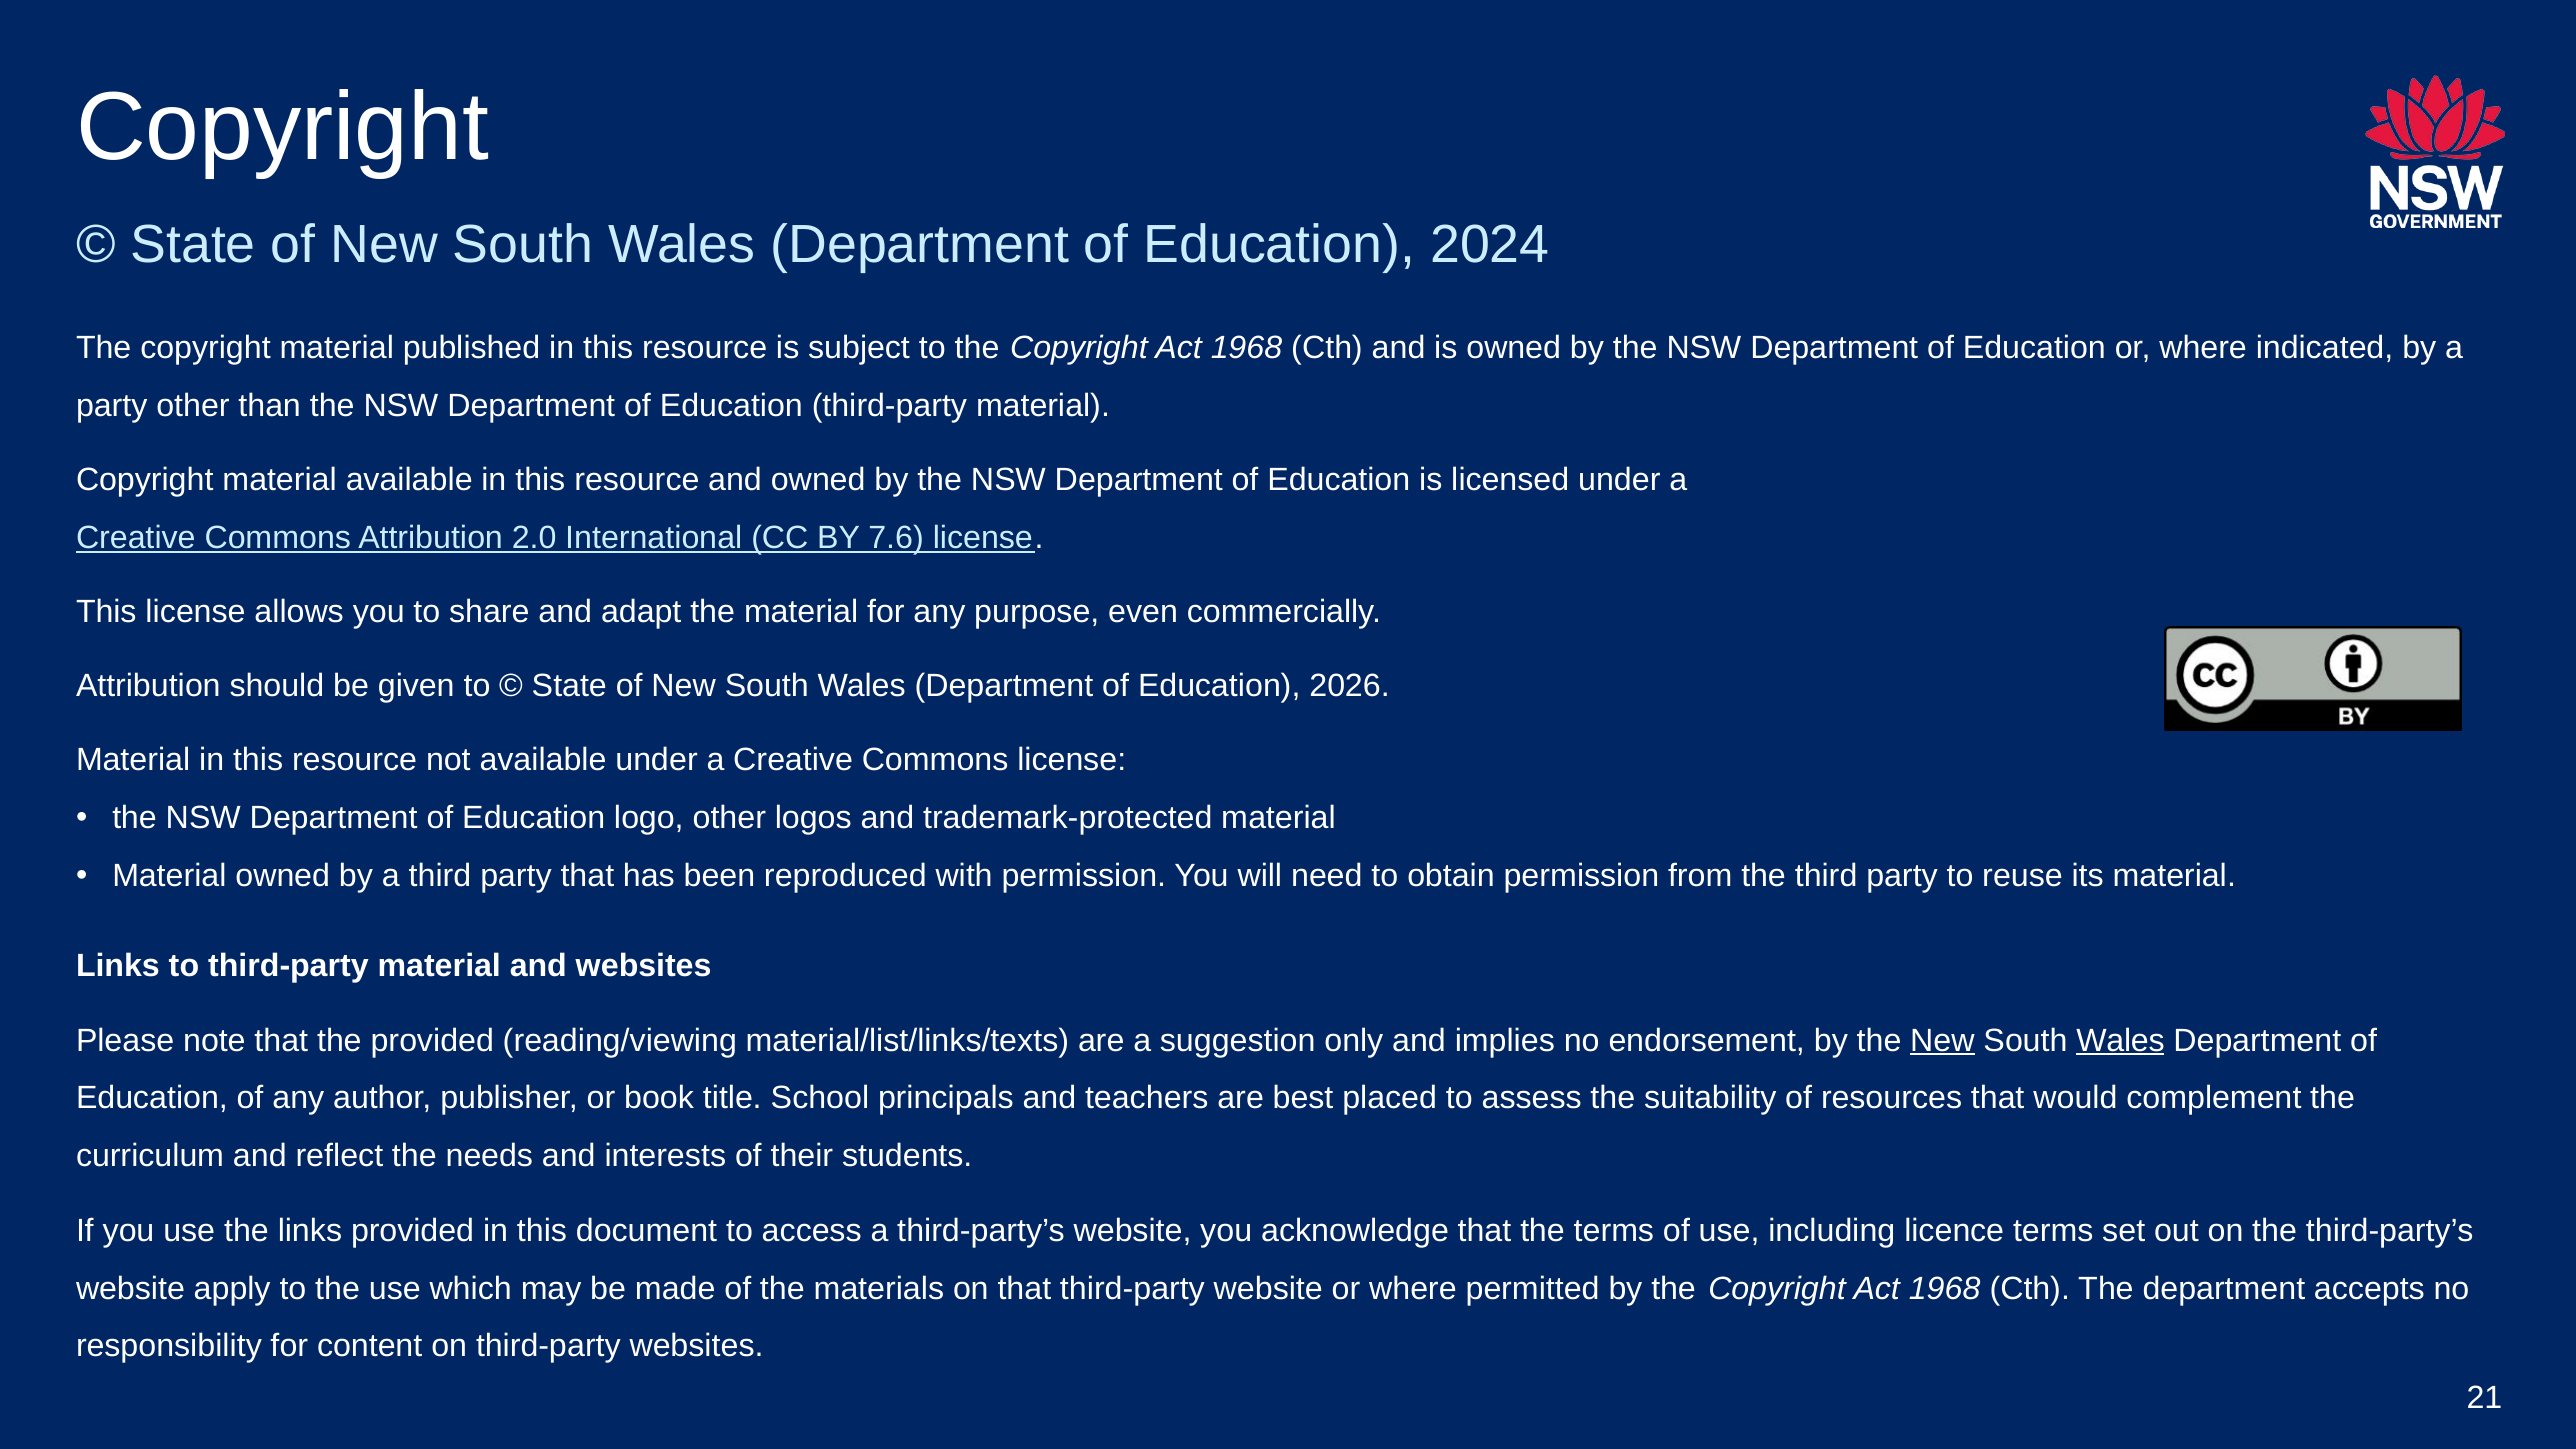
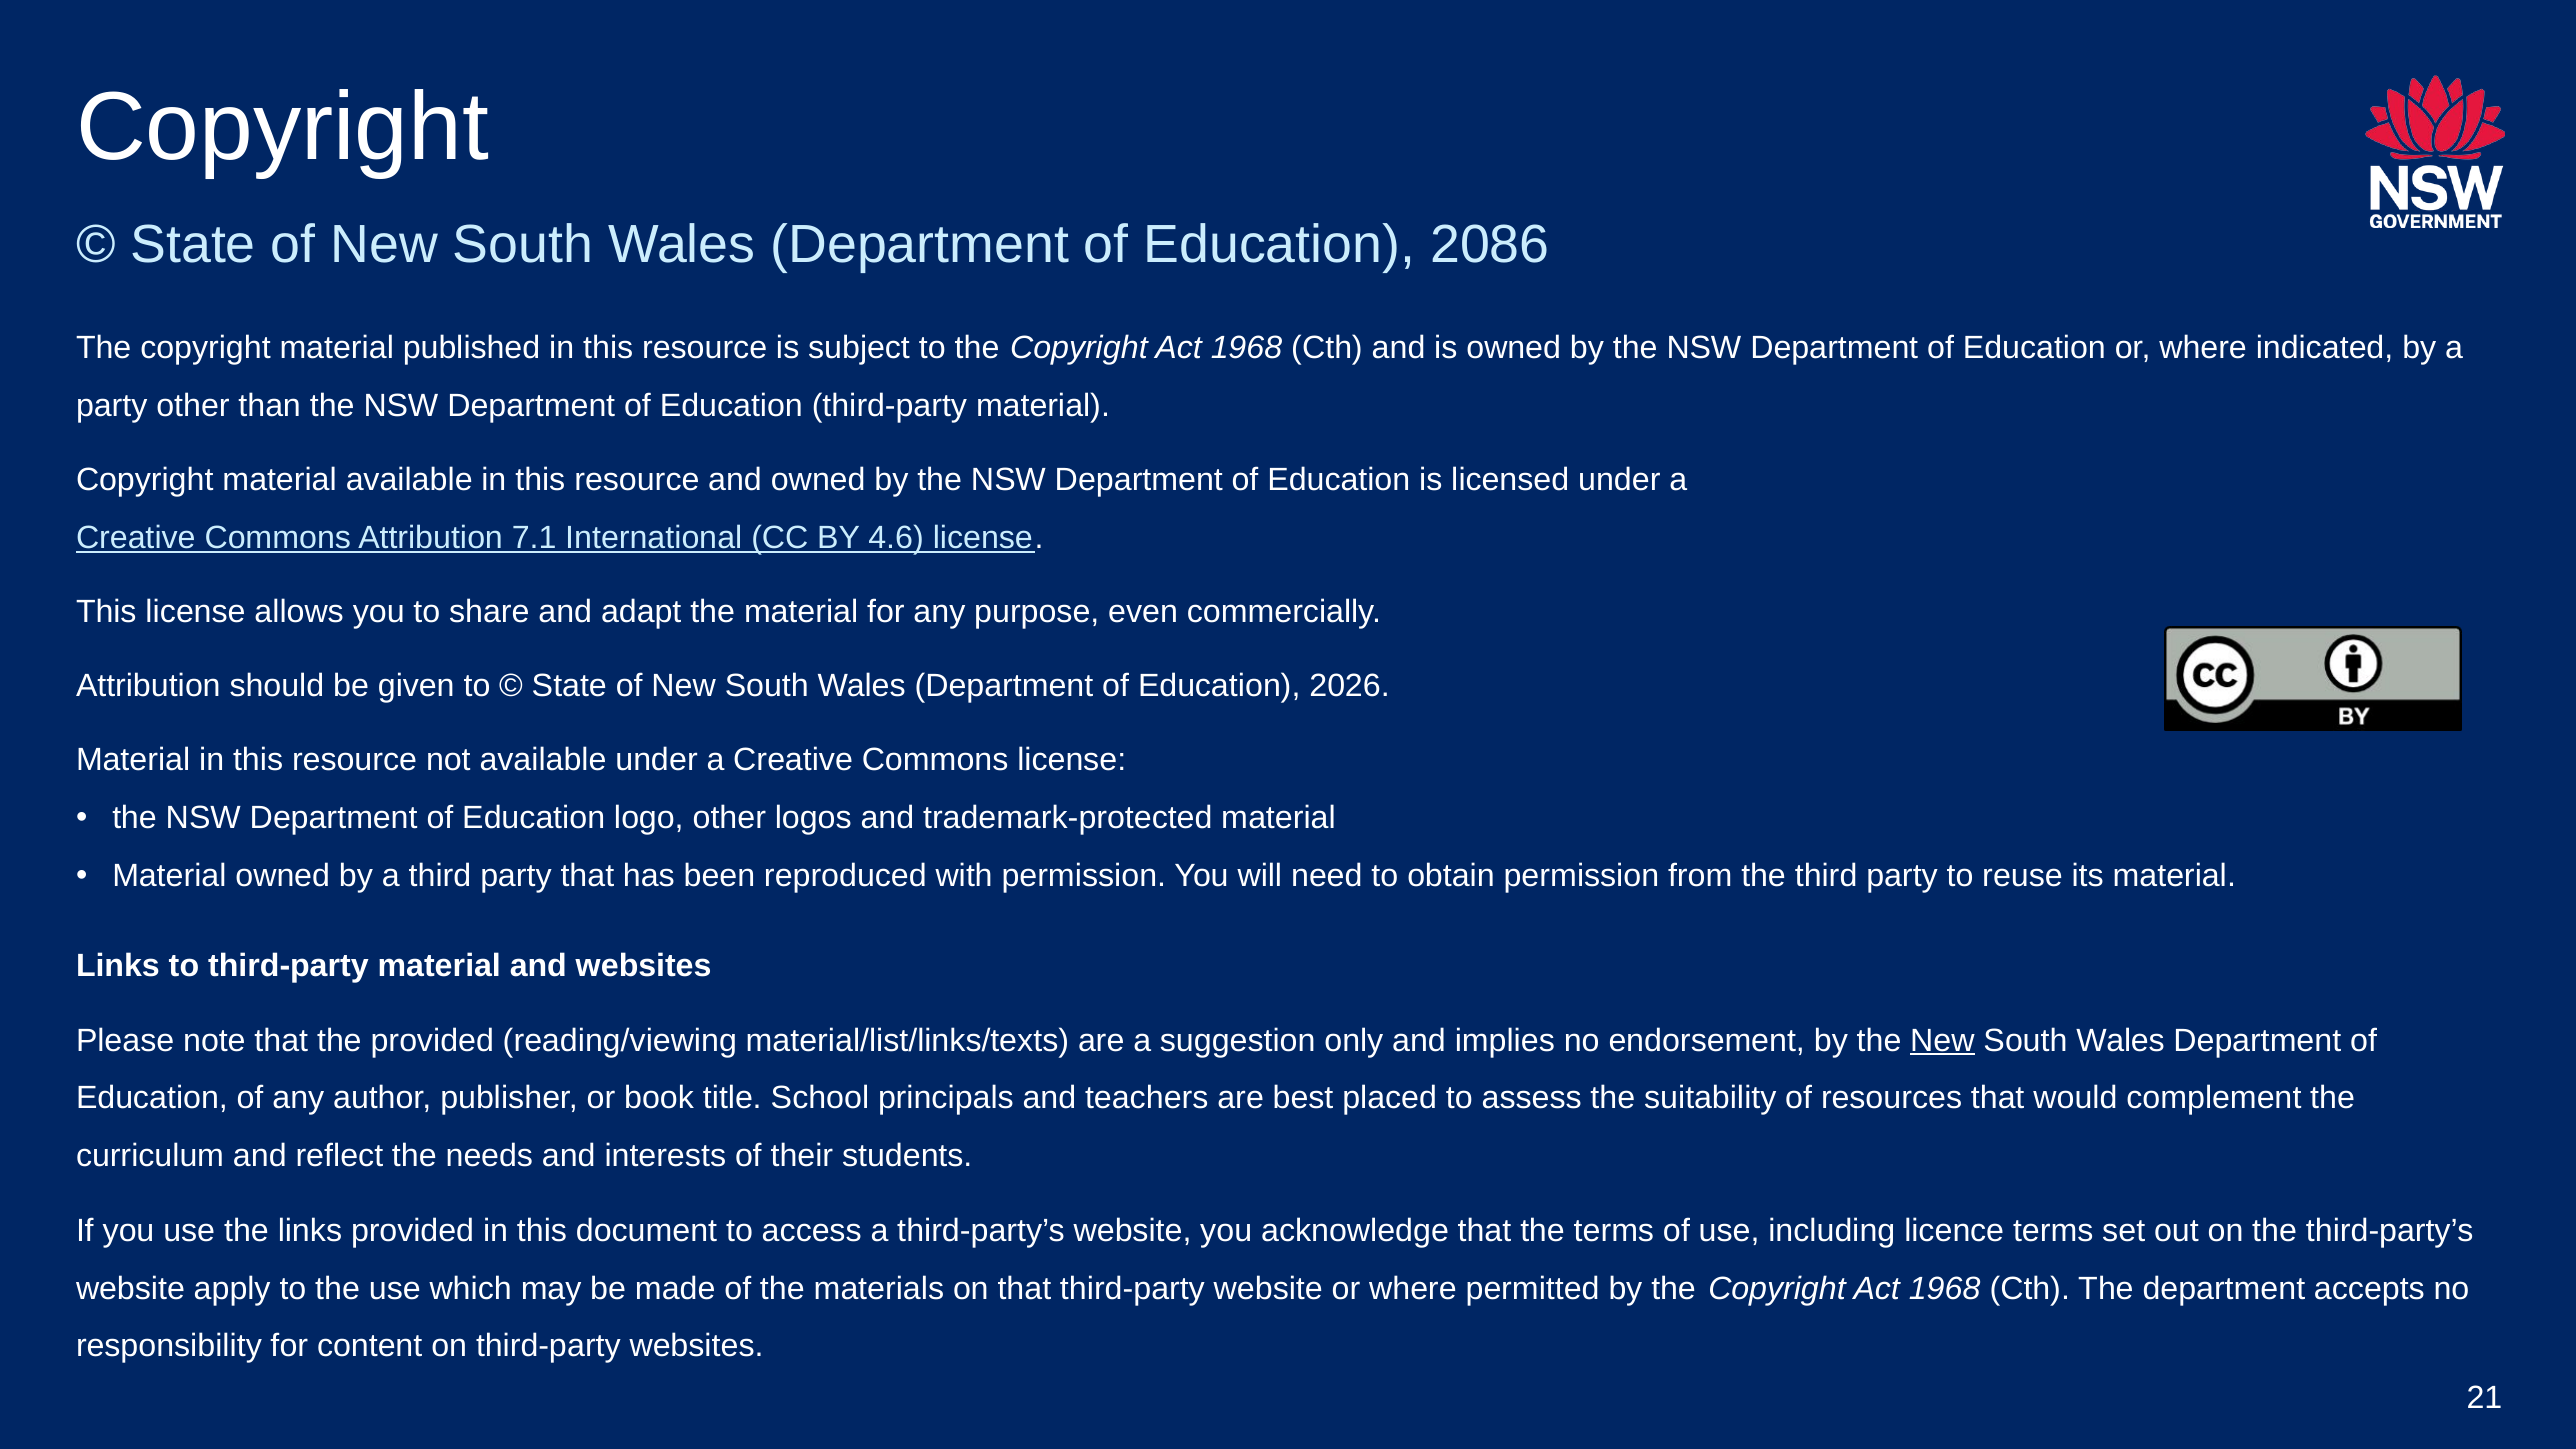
2024: 2024 -> 2086 (1490, 244)
2.0: 2.0 -> 7.1 (534, 538)
7.6: 7.6 -> 4.6 (896, 538)
Wales underline: present -> none (2121, 1040)
